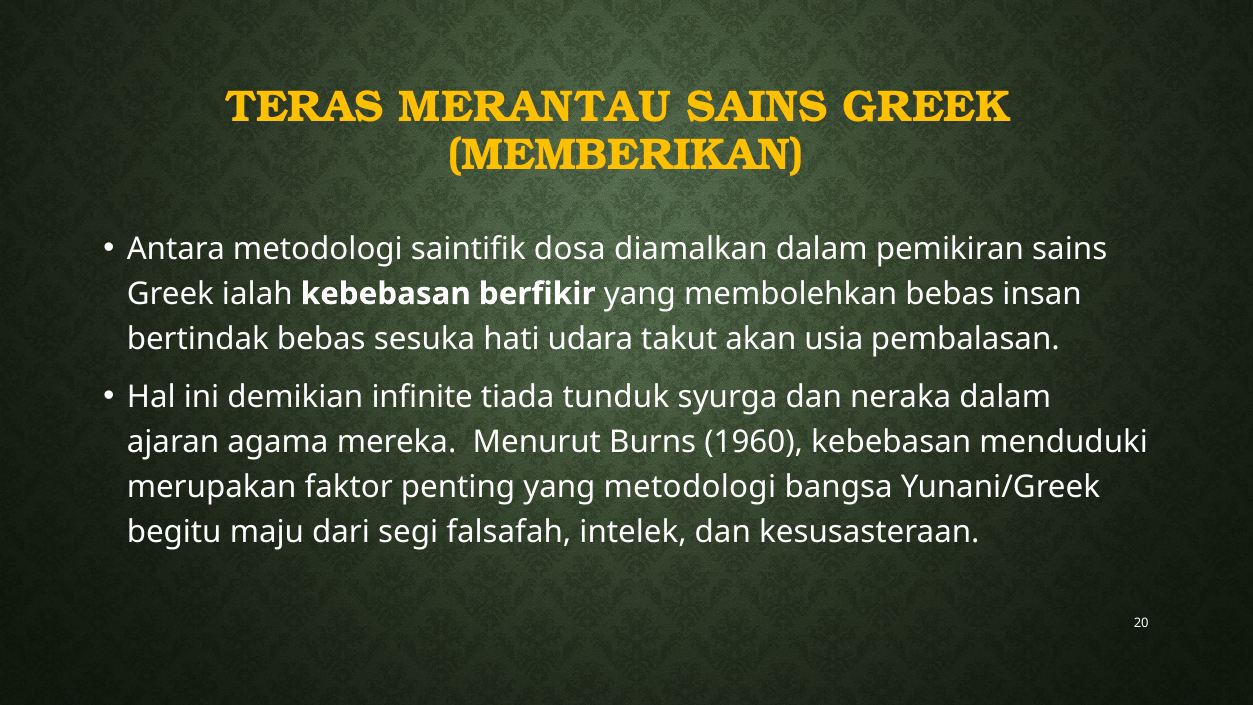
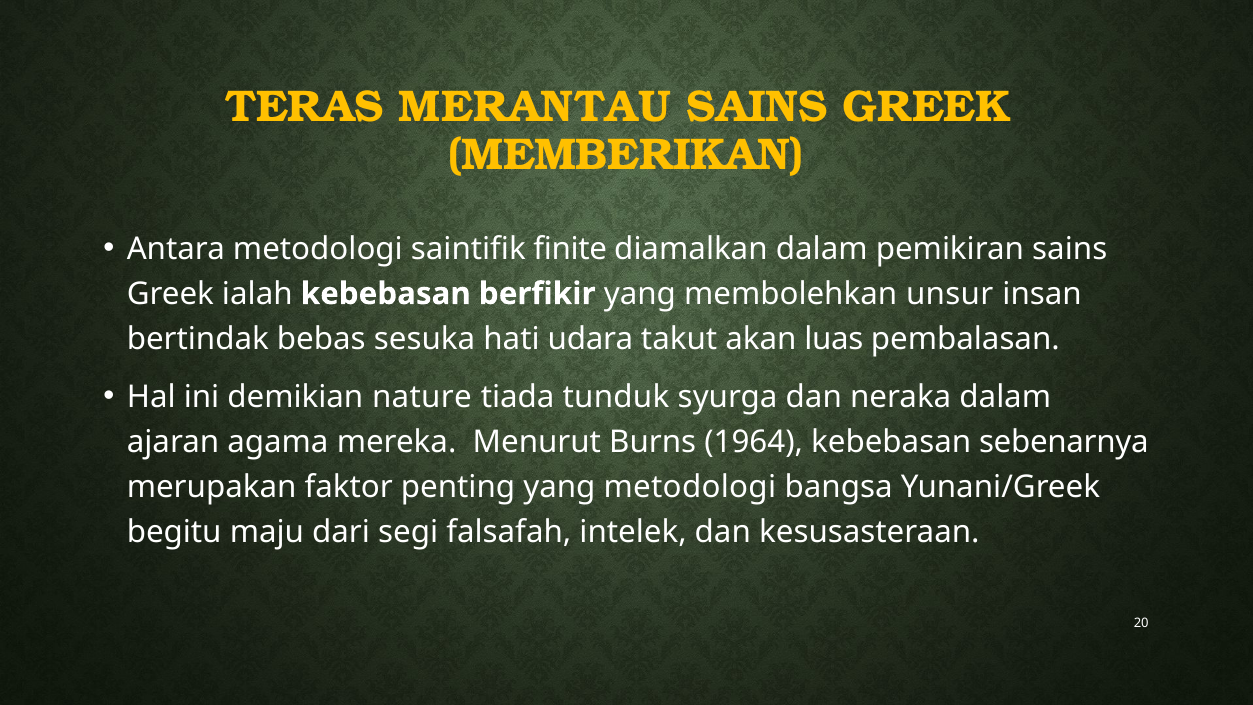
dosa: dosa -> finite (570, 249)
membolehkan bebas: bebas -> unsur (950, 294)
usia: usia -> luas (834, 339)
infinite: infinite -> nature (422, 397)
1960: 1960 -> 1964 (754, 442)
menduduki: menduduki -> sebenarnya (1064, 442)
